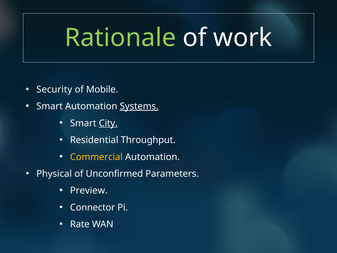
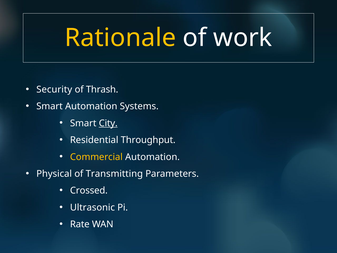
Rationale colour: light green -> yellow (120, 38)
Mobile: Mobile -> Thrash (102, 89)
Systems underline: present -> none (139, 106)
Unconfirmed: Unconfirmed -> Transmitting (114, 174)
Preview: Preview -> Crossed (89, 190)
Connector: Connector -> Ultrasonic (92, 207)
